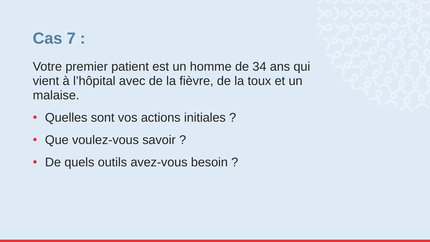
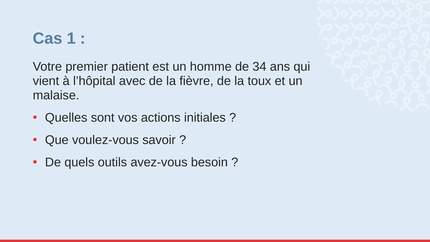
7: 7 -> 1 (71, 39)
